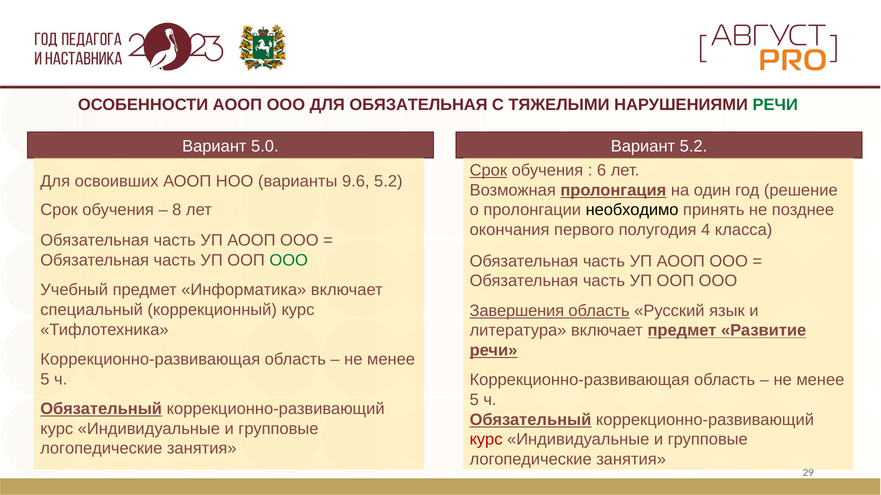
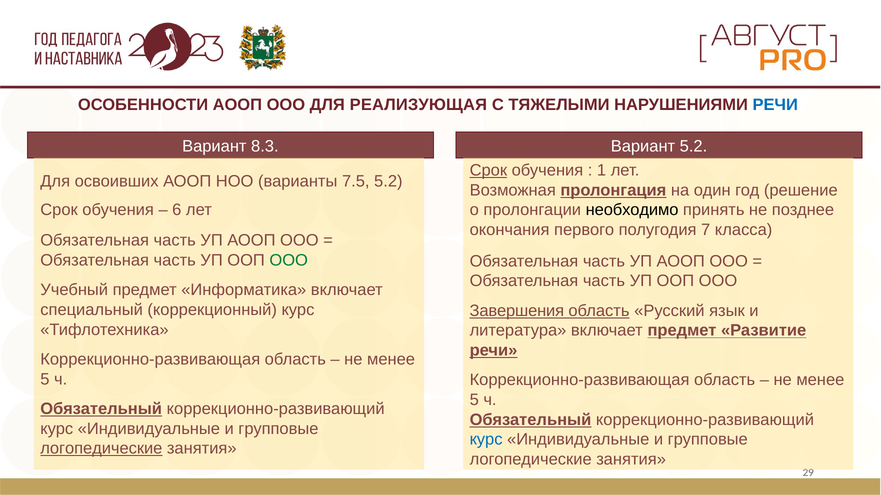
ДЛЯ ОБЯЗАТЕЛЬНАЯ: ОБЯЗАТЕЛЬНАЯ -> РЕАЛИЗУЮЩАЯ (418, 105)
РЕЧИ colour: green -> blue (775, 105)
5.0: 5.0 -> 8.3 (265, 146)
6: 6 -> 1 (602, 171)
9.6: 9.6 -> 7.5 (356, 181)
8: 8 -> 6 (177, 210)
4: 4 -> 7 (706, 230)
курс colour: red -> blue (486, 440)
логопедические underline: none -> present (101, 449)
